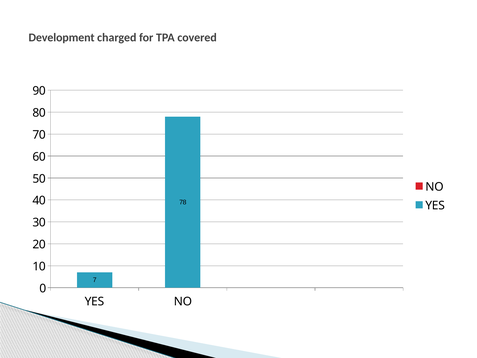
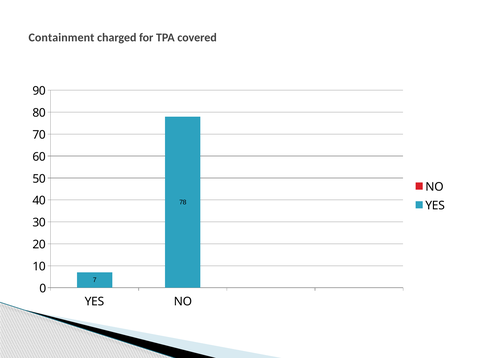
Development: Development -> Containment (61, 38)
